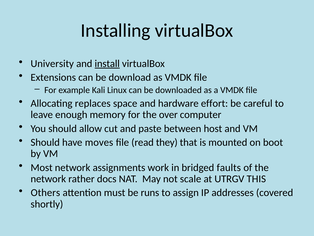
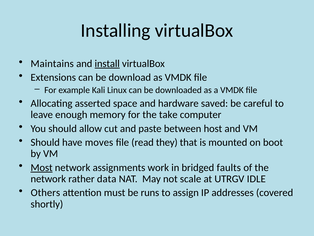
University: University -> Maintains (52, 64)
replaces: replaces -> asserted (93, 103)
effort: effort -> saved (215, 103)
over: over -> take (168, 115)
Most underline: none -> present (42, 167)
docs: docs -> data (107, 179)
THIS: THIS -> IDLE (256, 179)
